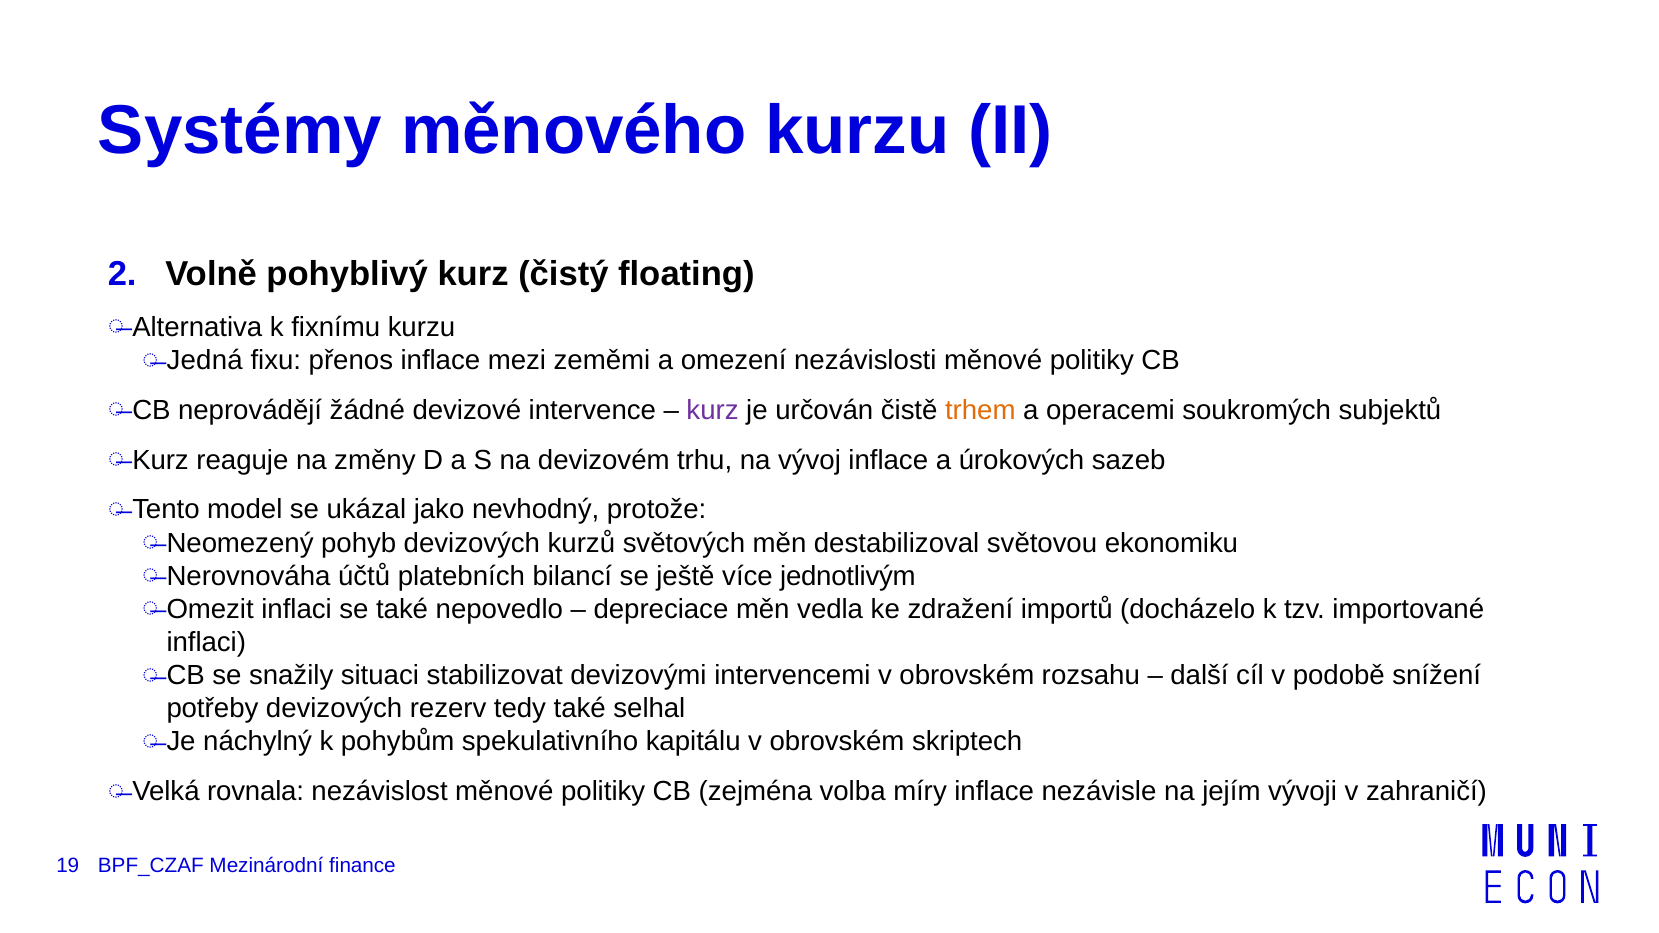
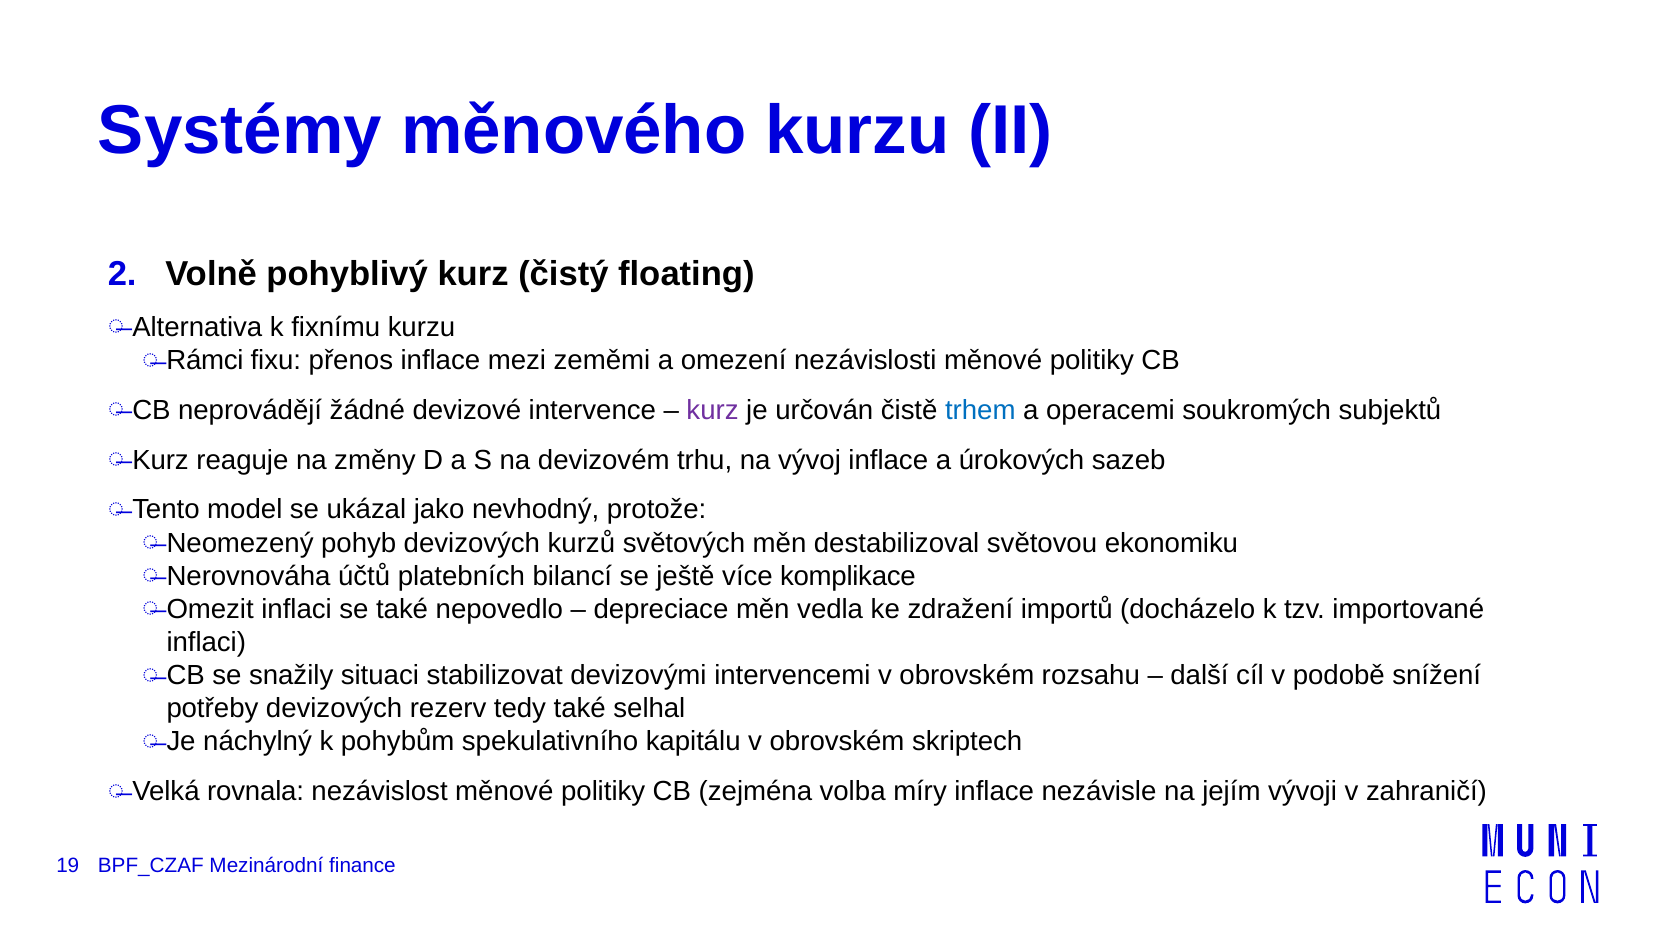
Jedná: Jedná -> Rámci (205, 361)
trhem colour: orange -> blue (980, 410)
jednotlivým: jednotlivým -> komplikace (848, 576)
